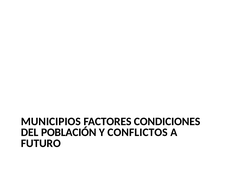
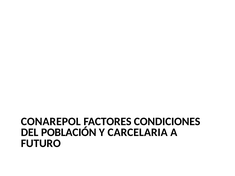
MUNICIPIOS: MUNICIPIOS -> CONAREPOL (51, 122)
CONFLICTOS: CONFLICTOS -> CARCELARIA (138, 133)
